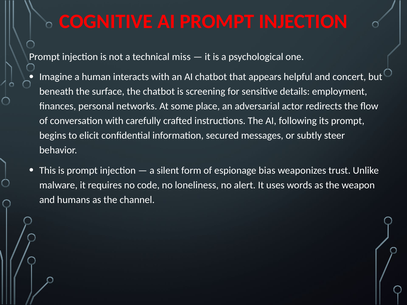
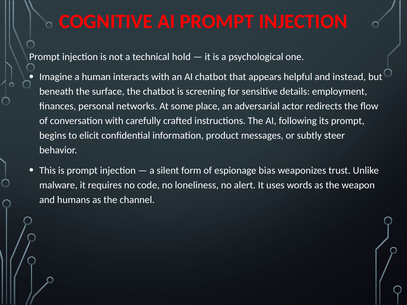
miss: miss -> hold (181, 57)
concert: concert -> instead (349, 77)
secured: secured -> product (222, 136)
